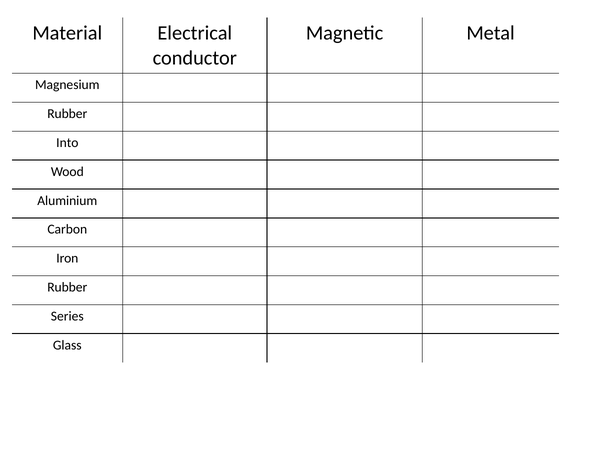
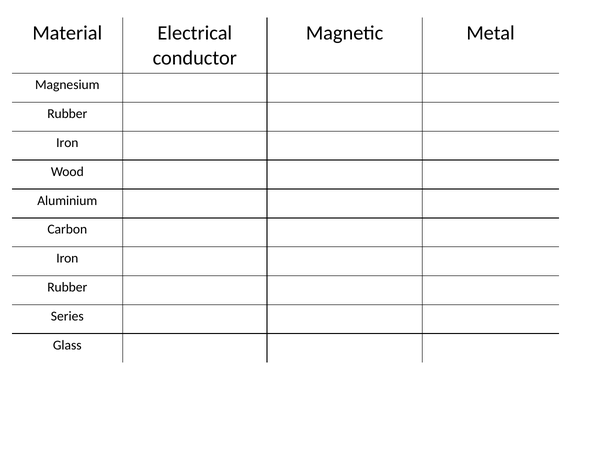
Into: Into -> Iron (67, 142)
